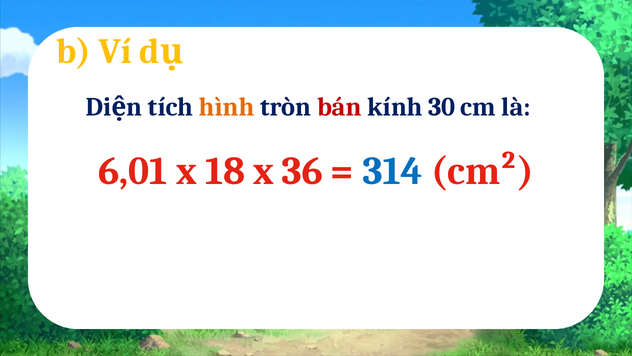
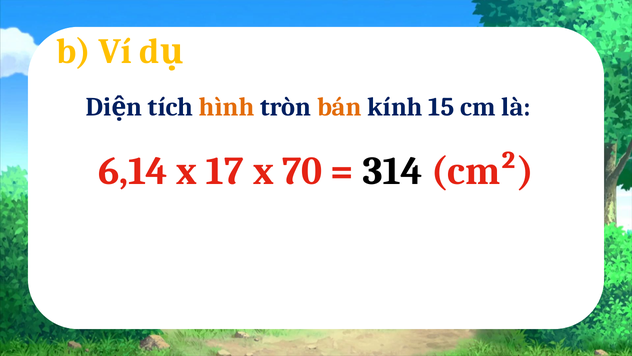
bán colour: red -> orange (339, 107)
30: 30 -> 15 (441, 107)
6,01: 6,01 -> 6,14 (133, 171)
18: 18 -> 17 (225, 171)
36: 36 -> 70 (302, 171)
314 colour: blue -> black (393, 171)
